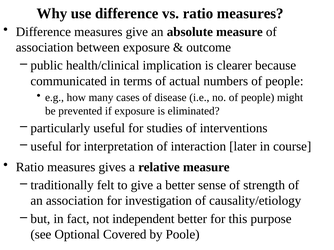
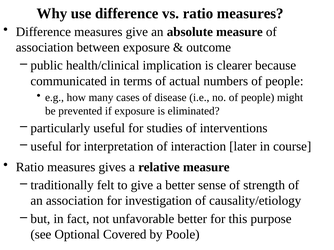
independent: independent -> unfavorable (143, 219)
